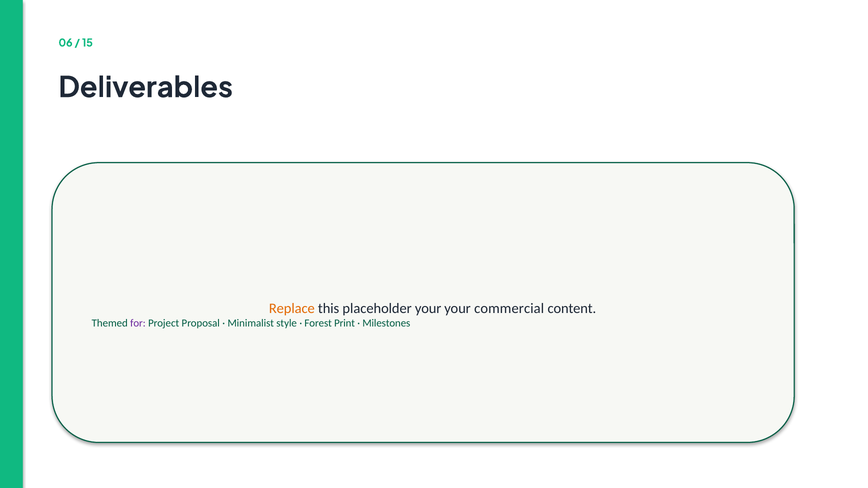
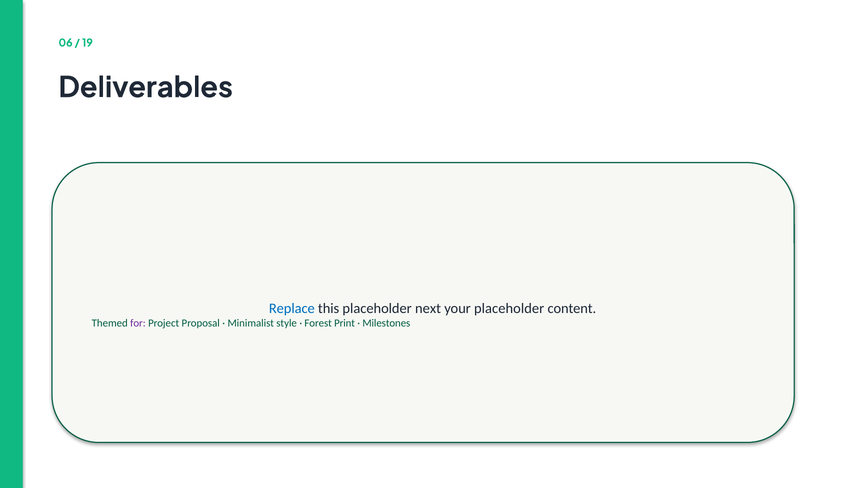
15: 15 -> 19 (87, 43)
Replace colour: orange -> blue (292, 309)
placeholder your: your -> next (428, 309)
your commercial: commercial -> placeholder (509, 309)
